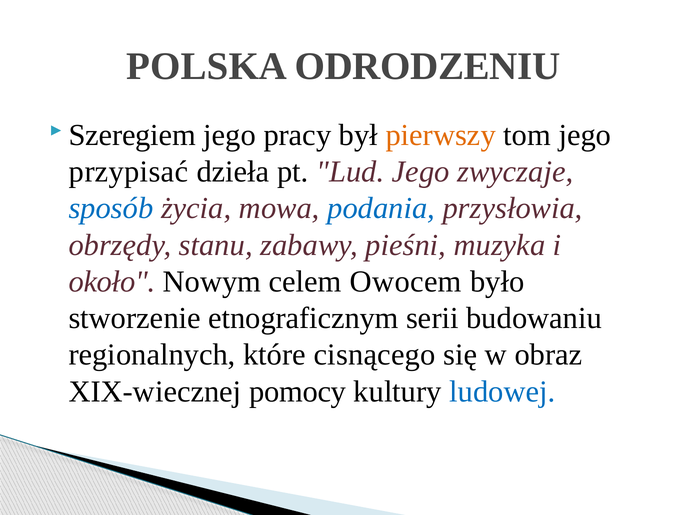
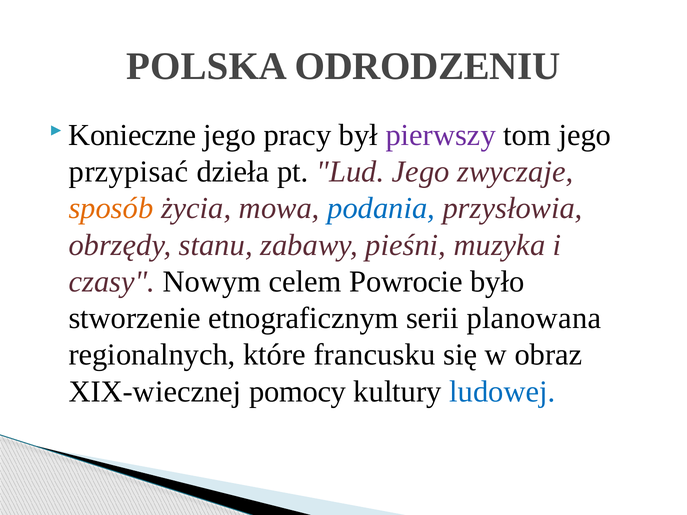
Szeregiem: Szeregiem -> Konieczne (132, 135)
pierwszy colour: orange -> purple (441, 135)
sposób colour: blue -> orange (111, 208)
około: około -> czasy (112, 282)
Owocem: Owocem -> Powrocie (406, 282)
budowaniu: budowaniu -> planowana (534, 318)
cisnącego: cisnącego -> francusku (375, 355)
